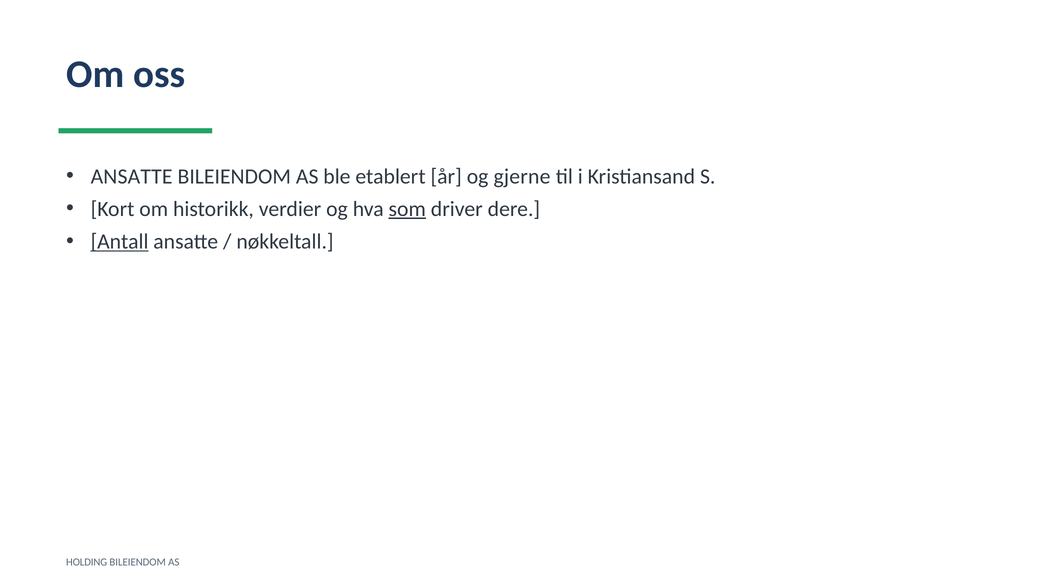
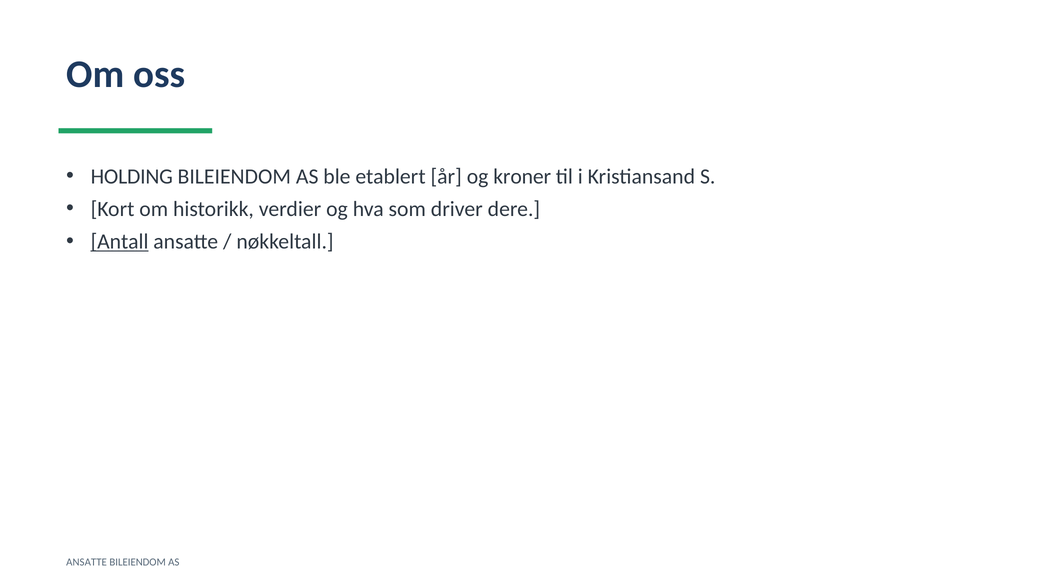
ANSATTE: ANSATTE -> HOLDING (132, 176)
gjerne: gjerne -> kroner (522, 176)
som underline: present -> none (407, 209)
HOLDING: HOLDING -> ANSATTE (87, 562)
